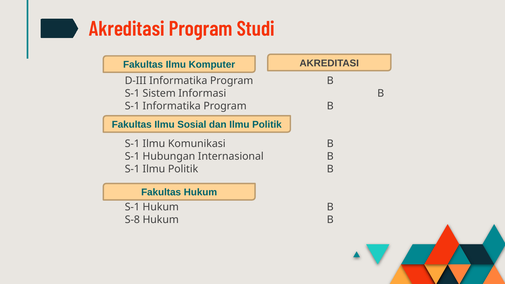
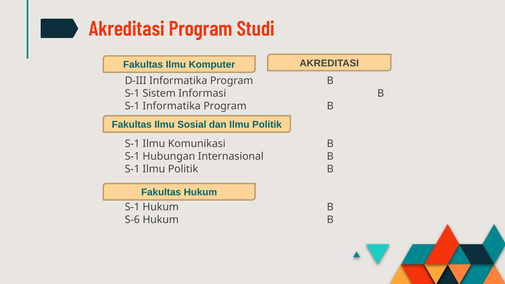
S-8: S-8 -> S-6 (132, 220)
